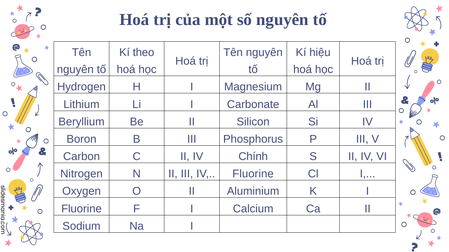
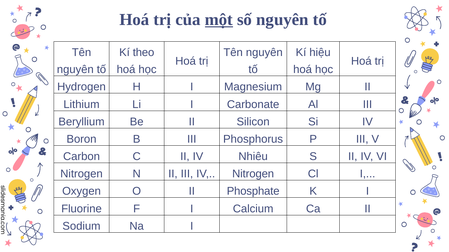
một underline: none -> present (219, 20)
Chính: Chính -> Nhiêu (253, 157)
IV Fluorine: Fluorine -> Nitrogen (253, 174)
Aluminium: Aluminium -> Phosphate (253, 192)
